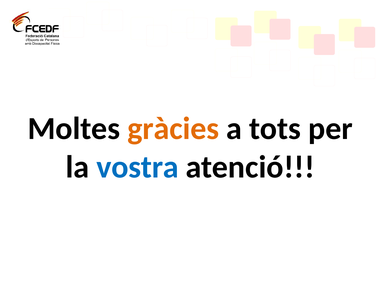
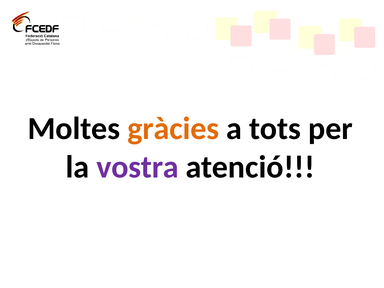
vostra colour: blue -> purple (138, 167)
